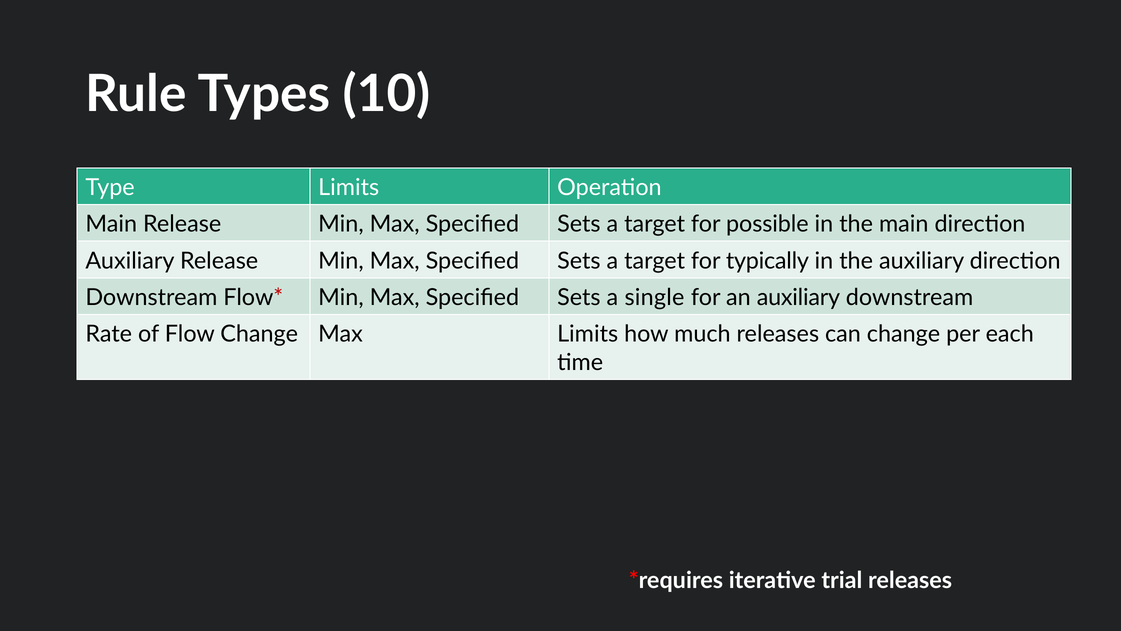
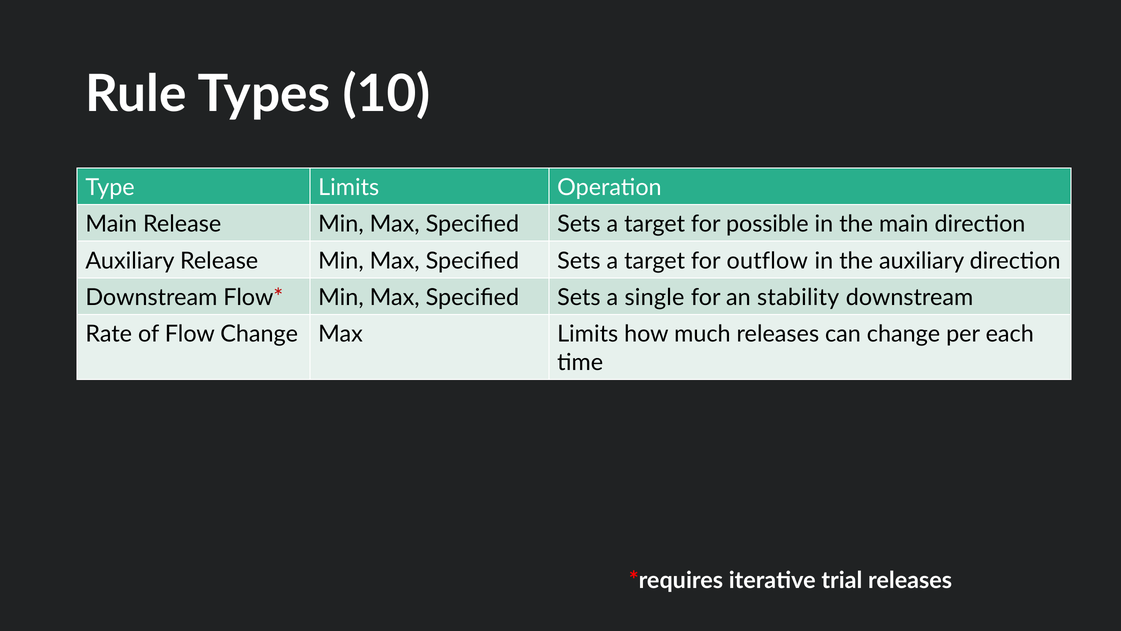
typically: typically -> outflow (767, 261)
an auxiliary: auxiliary -> stability (798, 297)
